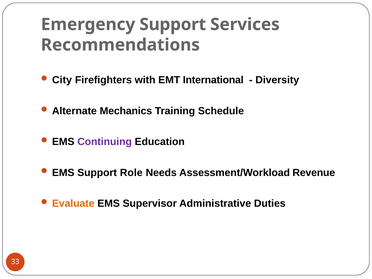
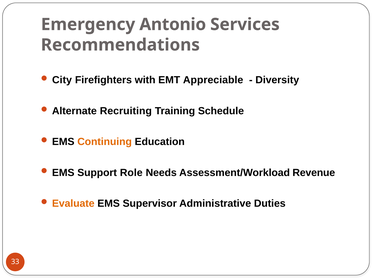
Emergency Support: Support -> Antonio (173, 24)
International: International -> Appreciable (213, 80)
Mechanics: Mechanics -> Recruiting (126, 111)
Continuing colour: purple -> orange (105, 142)
